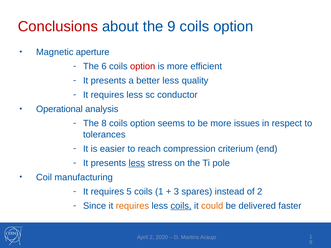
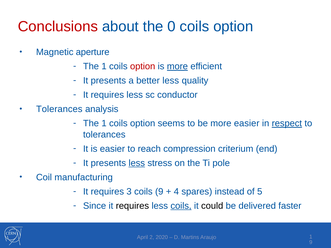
the 9: 9 -> 0 (172, 26)
6: 6 -> 1 (104, 66)
more underline: none -> present (177, 66)
Operational: Operational -> Tolerances (59, 109)
8: 8 -> 1 (104, 124)
more issues: issues -> easier (247, 124)
respect underline: none -> present (287, 124)
5: 5 -> 3 (129, 192)
coils 1: 1 -> 9 (159, 192)
3: 3 -> 4 (176, 192)
of 2: 2 -> 5 (260, 192)
requires colour: orange -> black (132, 206)
could colour: orange -> black (212, 206)
